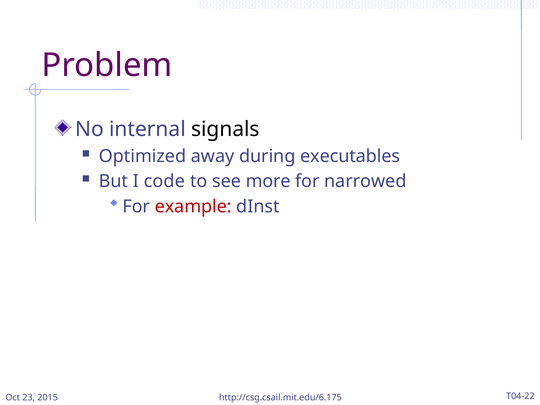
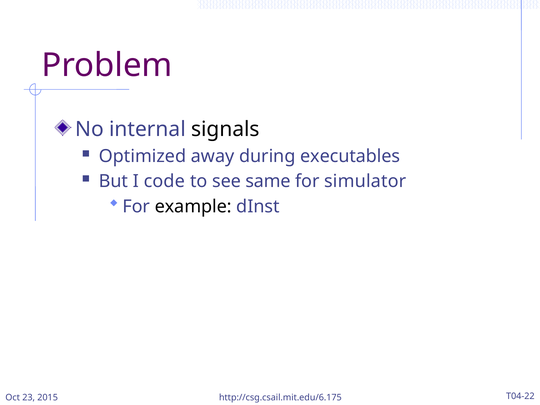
more: more -> same (268, 181)
narrowed: narrowed -> simulator (365, 181)
example colour: red -> black (193, 206)
